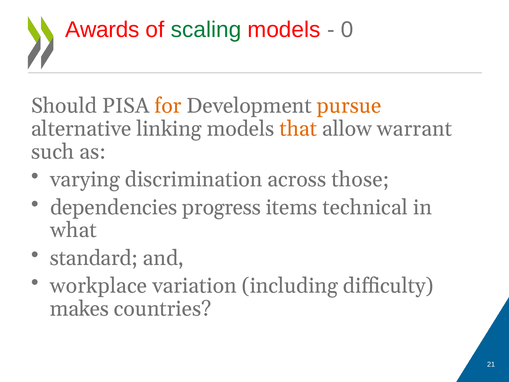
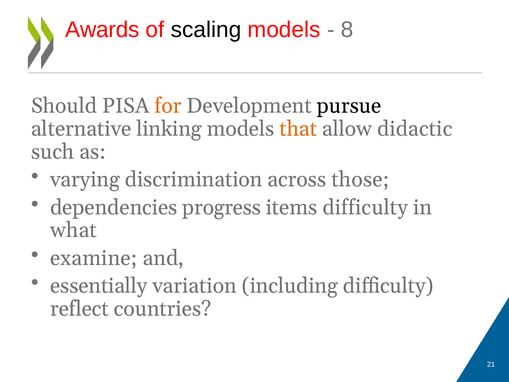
scaling colour: green -> black (206, 30)
0: 0 -> 8 (347, 30)
pursue colour: orange -> black (349, 106)
warrant: warrant -> didactic (415, 129)
items technical: technical -> difficulty (365, 207)
standard: standard -> examine (94, 258)
workplace: workplace -> essentially (99, 286)
makes: makes -> reflect (79, 309)
